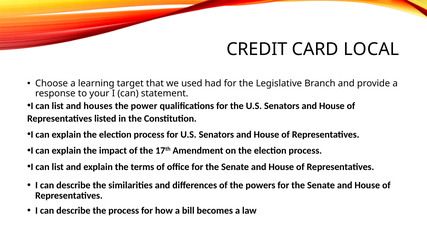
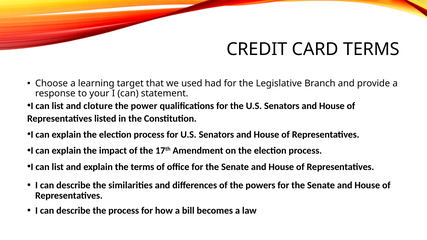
CARD LOCAL: LOCAL -> TERMS (371, 49)
houses: houses -> cloture (98, 106)
